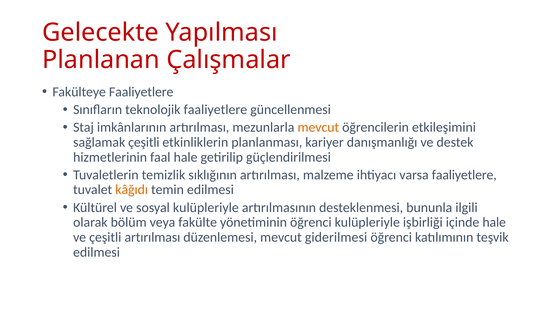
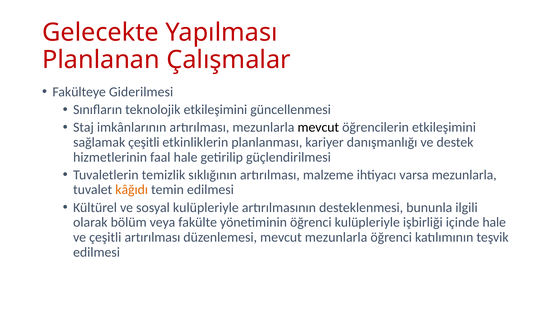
Fakülteye Faaliyetlere: Faaliyetlere -> Giderilmesi (141, 92)
teknolojik faaliyetlere: faaliyetlere -> etkileşimini (215, 110)
mevcut colour: orange -> black (318, 128)
varsa faaliyetlere: faaliyetlere -> mezunlarla (464, 175)
mevcut giderilmesi: giderilmesi -> mezunlarla (336, 238)
